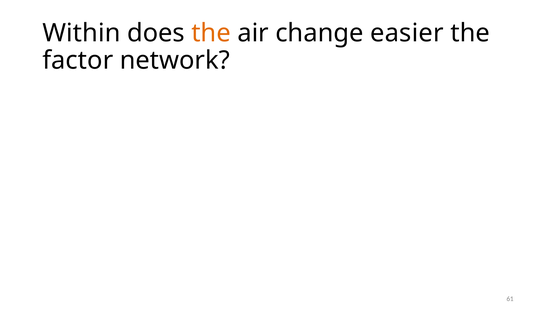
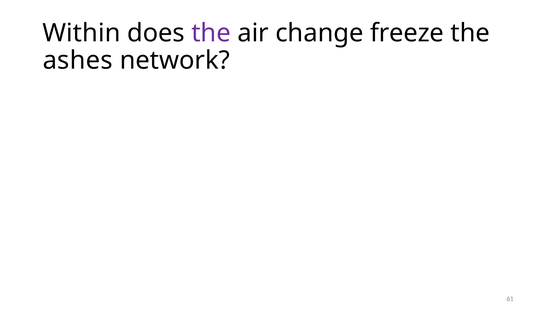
the colour: orange -> purple (211, 33)
easier: easier -> freeze (407, 33)
factor: factor -> ashes (78, 60)
